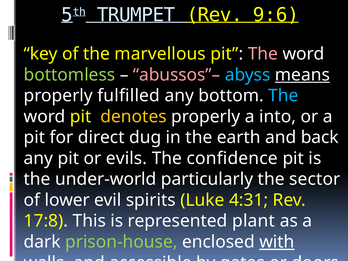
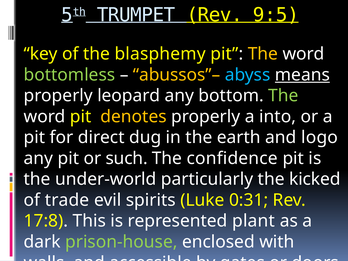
9:6: 9:6 -> 9:5 (276, 15)
marvellous: marvellous -> blasphemy (160, 54)
The colour: pink -> yellow (263, 54)
abussos”– colour: pink -> yellow (177, 75)
fulfilled: fulfilled -> leopard (129, 96)
The colour: light blue -> light green (283, 96)
back: back -> logo (320, 137)
evils: evils -> such (127, 158)
sector: sector -> kicked (315, 179)
lower: lower -> trade (67, 200)
4:31: 4:31 -> 0:31 (249, 200)
with underline: present -> none (277, 242)
